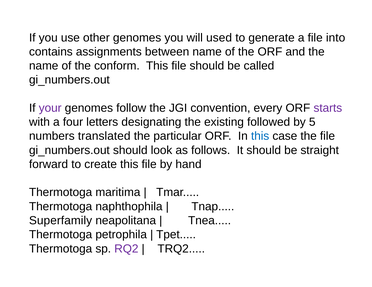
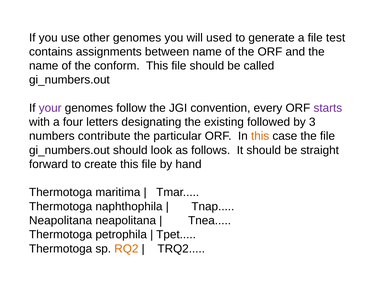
into: into -> test (336, 38)
5: 5 -> 3 (312, 122)
translated: translated -> contribute (104, 136)
this colour: blue -> orange (260, 136)
Superfamily: Superfamily -> Neapolitana (61, 221)
RQ2 colour: purple -> orange (126, 249)
